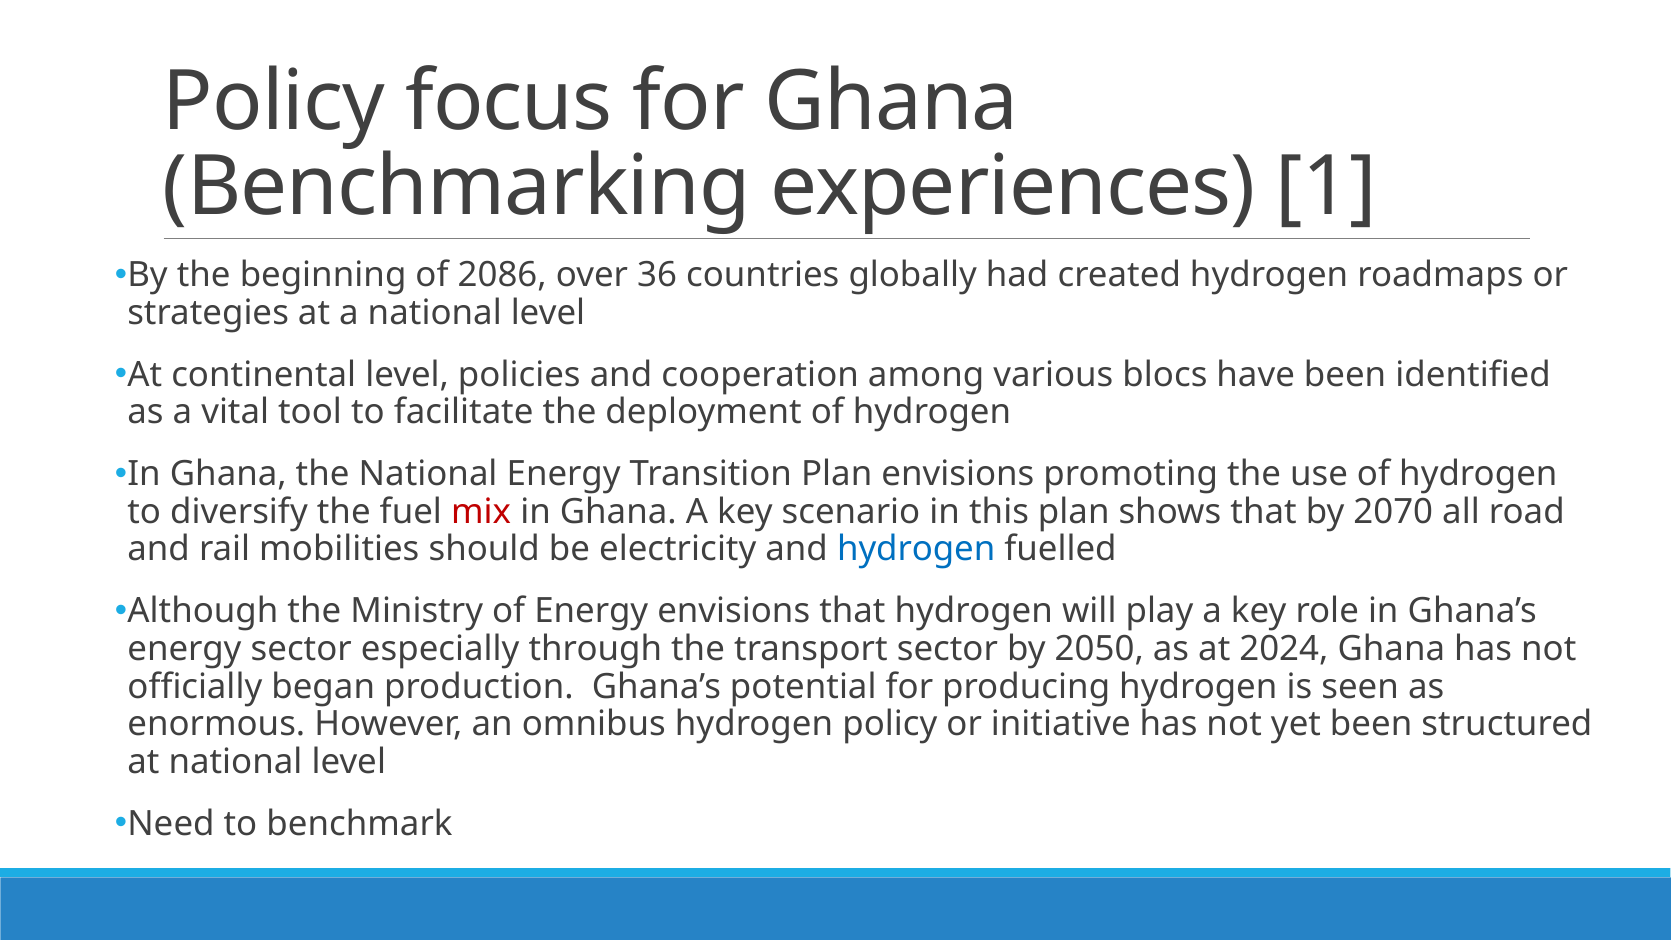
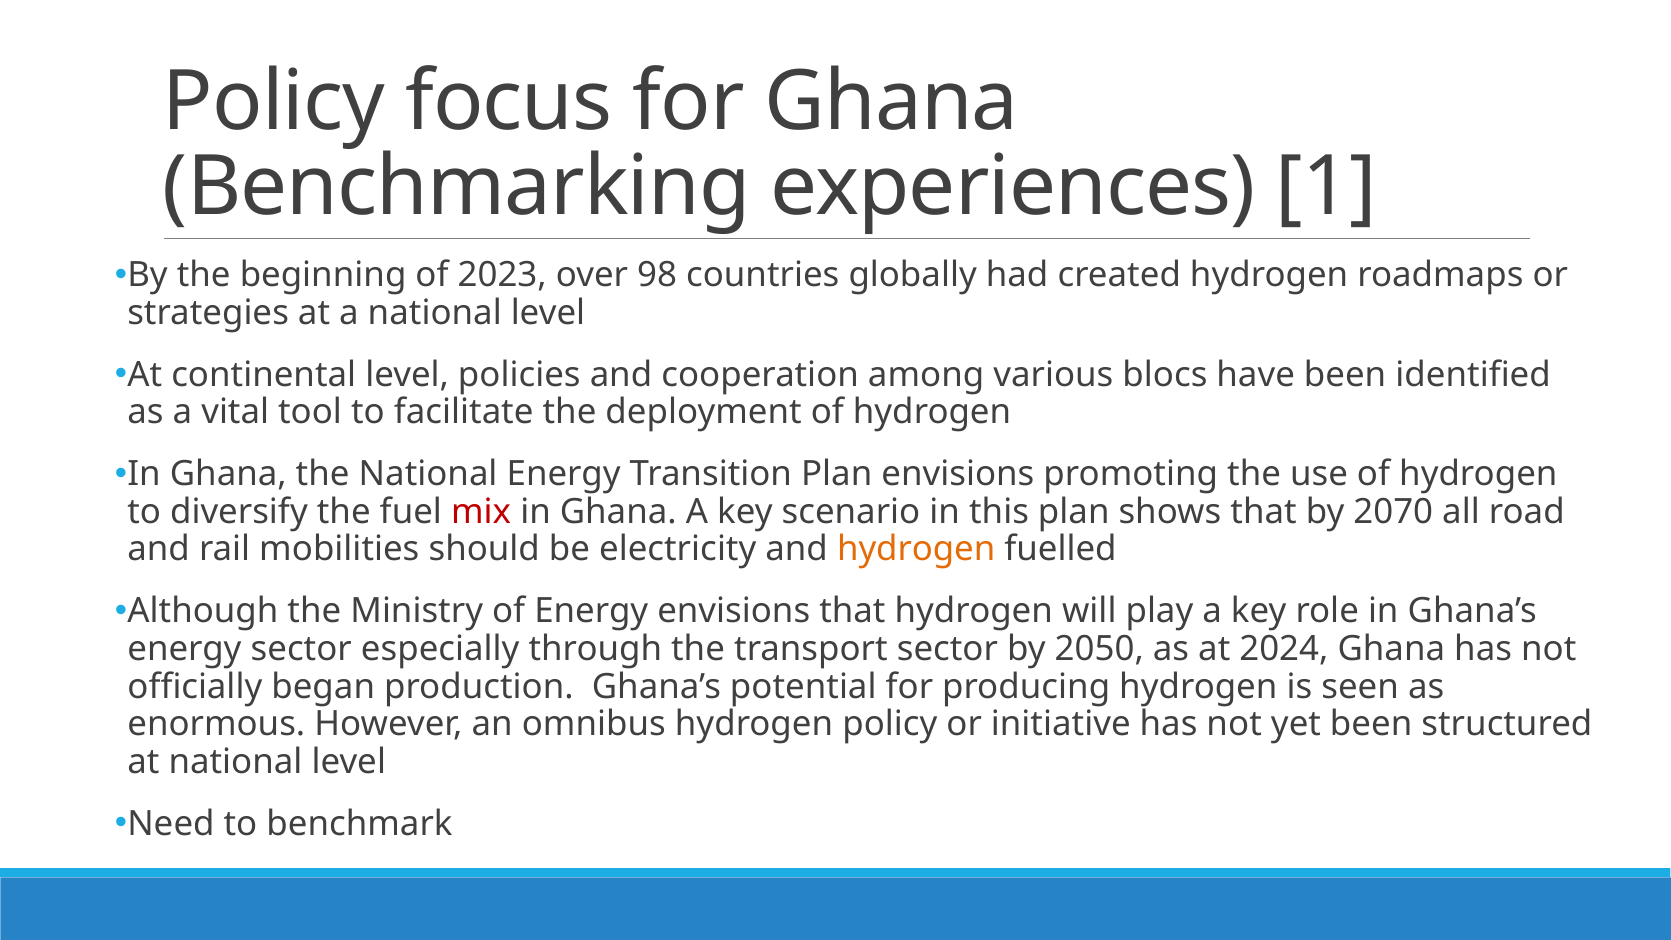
2086: 2086 -> 2023 (502, 275)
36: 36 -> 98 (657, 275)
hydrogen colour: blue -> orange (916, 549)
